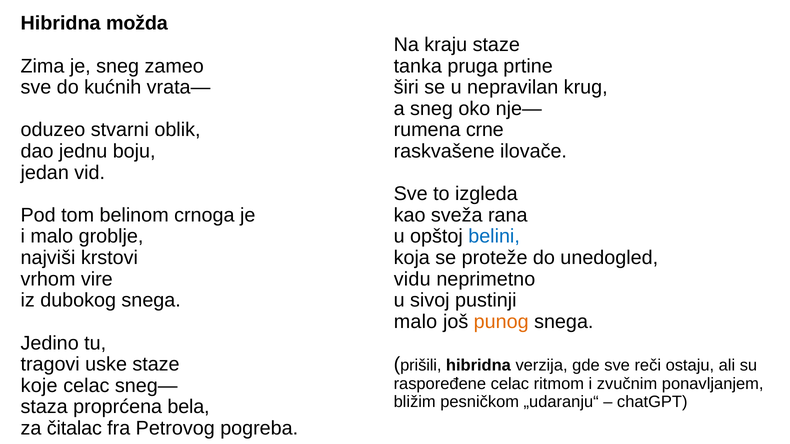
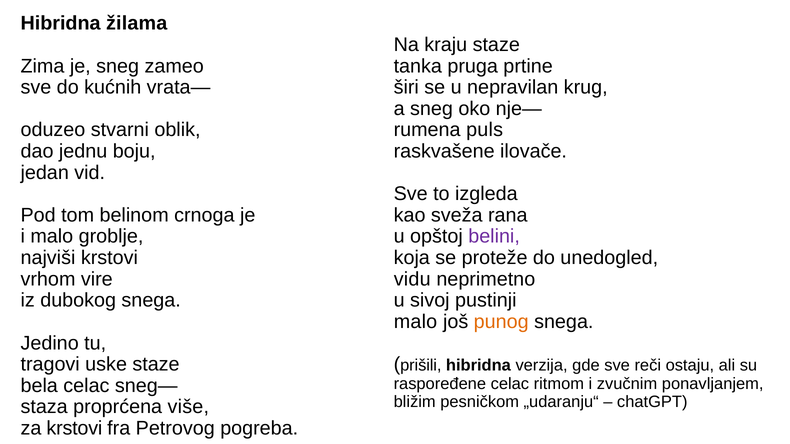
možda: možda -> žilama (137, 23)
crne: crne -> puls (485, 130)
belini colour: blue -> purple (494, 237)
koje: koje -> bela (39, 386)
bela: bela -> više (188, 407)
za čitalac: čitalac -> krstovi (74, 429)
